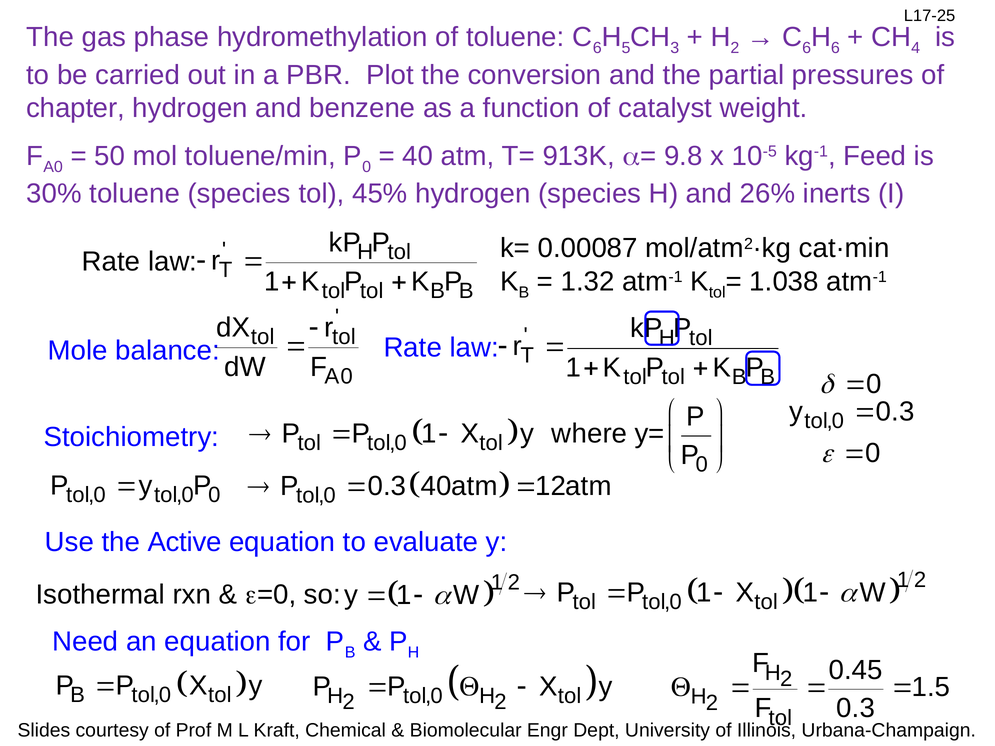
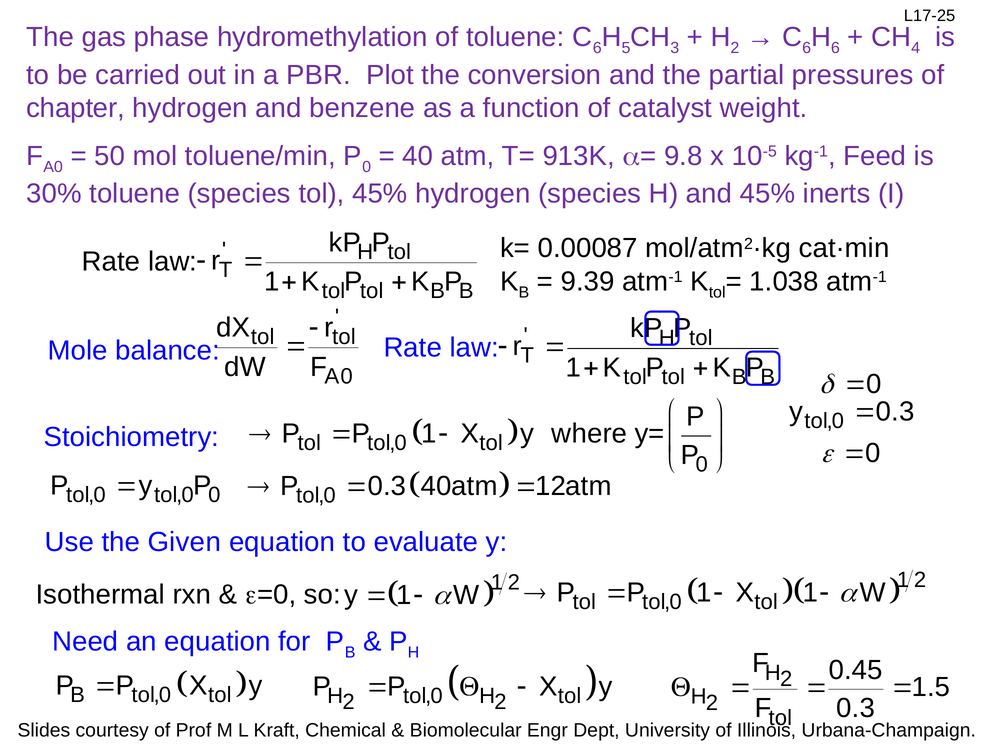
and 26%: 26% -> 45% (767, 194)
1.32: 1.32 -> 9.39 (588, 282)
Active: Active -> Given (184, 542)
